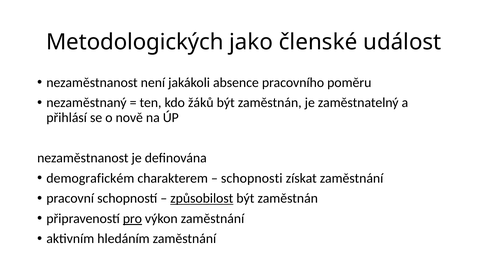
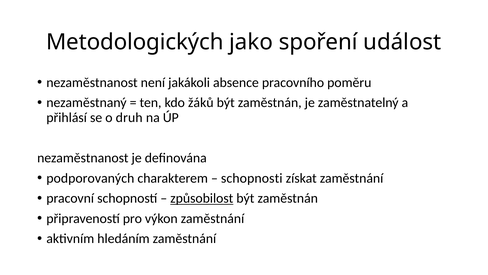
členské: členské -> spoření (318, 42)
nově: nově -> druh (129, 118)
demografickém: demografickém -> podporovaných (90, 178)
pro underline: present -> none (132, 218)
